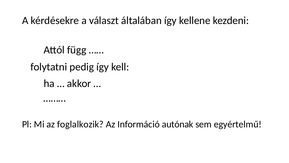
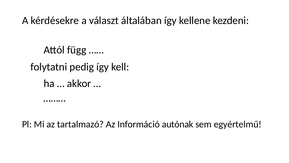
foglalkozik: foglalkozik -> tartalmazó (80, 124)
